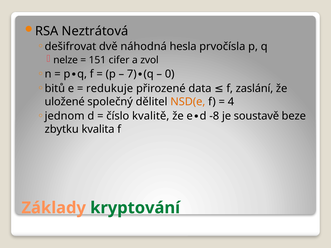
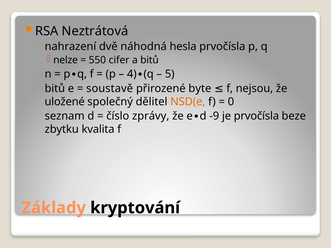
dešifrovat: dešifrovat -> nahrazení (70, 46)
151: 151 -> 550 (97, 60)
a zvol: zvol -> bitů (149, 60)
7: 7 -> 4 (132, 74)
0: 0 -> 5 (170, 74)
redukuje: redukuje -> soustavě (110, 89)
data: data -> byte (200, 89)
zaslání: zaslání -> nejsou (254, 89)
4: 4 -> 0 (231, 102)
jednom: jednom -> seznam (65, 116)
kvalitě: kvalitě -> zprávy (151, 116)
-8: -8 -> -9 (214, 116)
je soustavě: soustavě -> prvočísla (256, 116)
kryptování colour: green -> black (135, 208)
